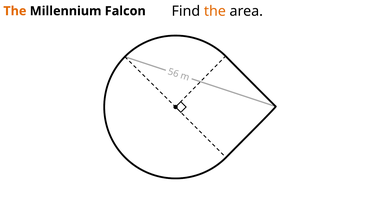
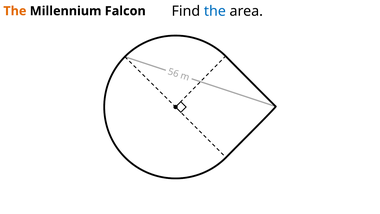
the colour: orange -> blue (215, 11)
